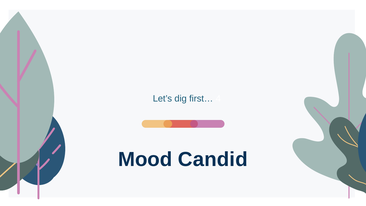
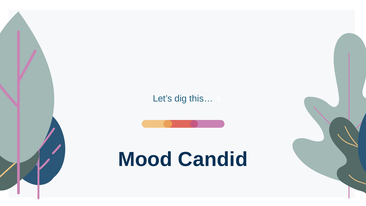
first…: first… -> this… (201, 98)
